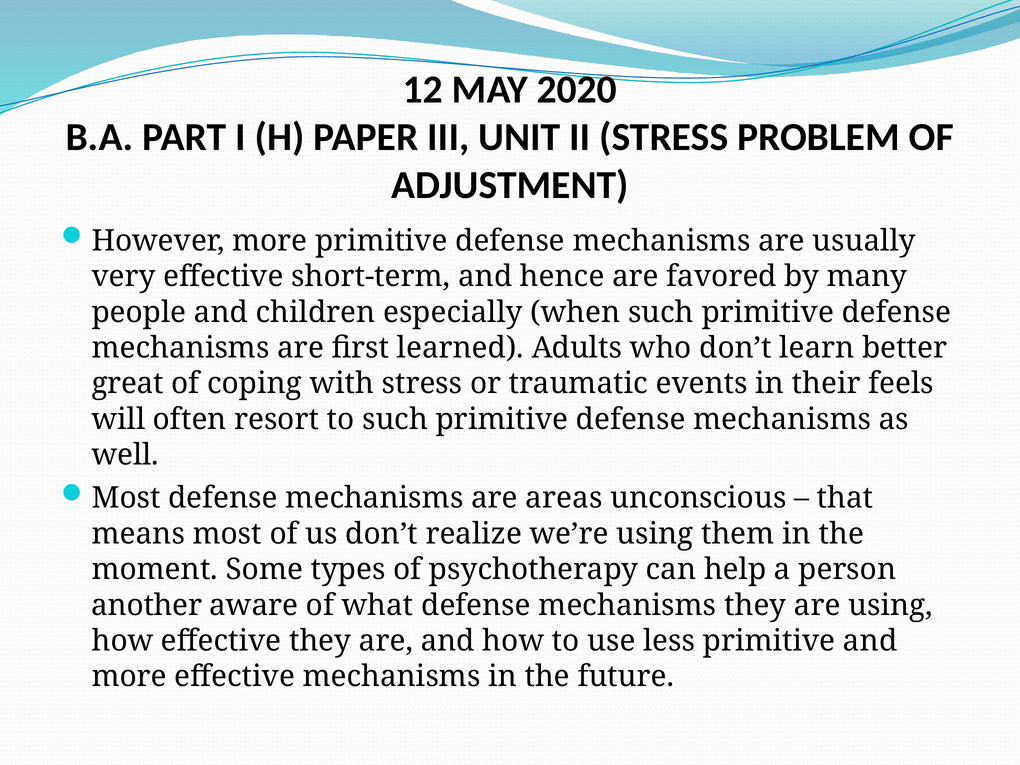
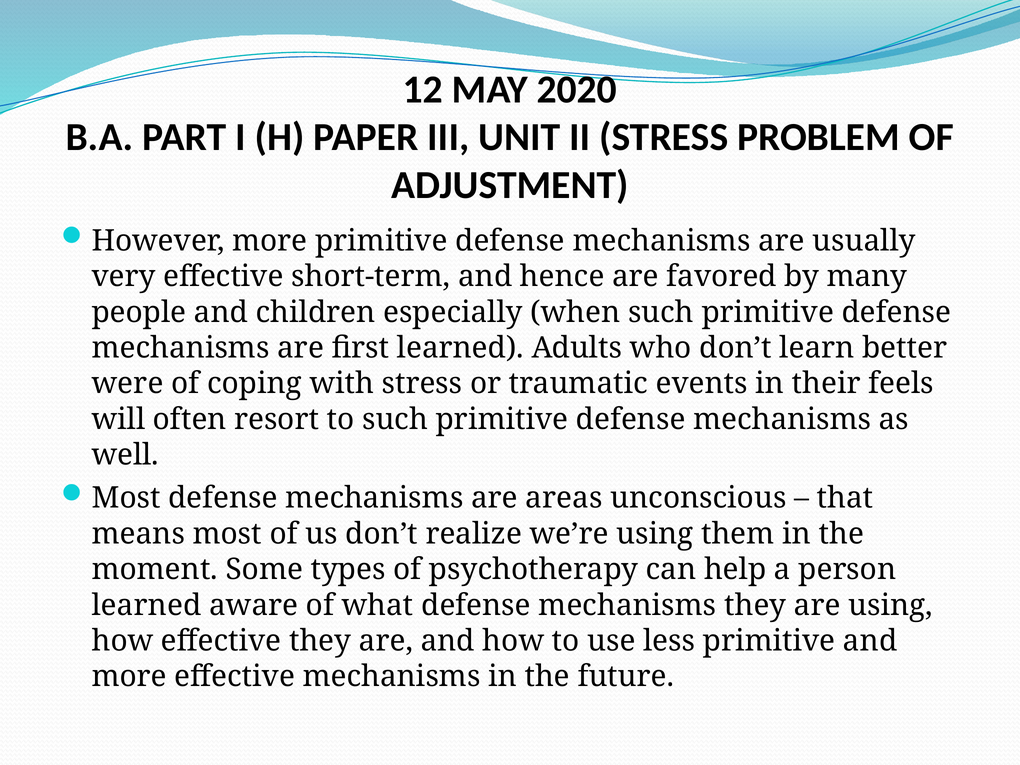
great: great -> were (128, 384)
another: another -> learned (147, 605)
